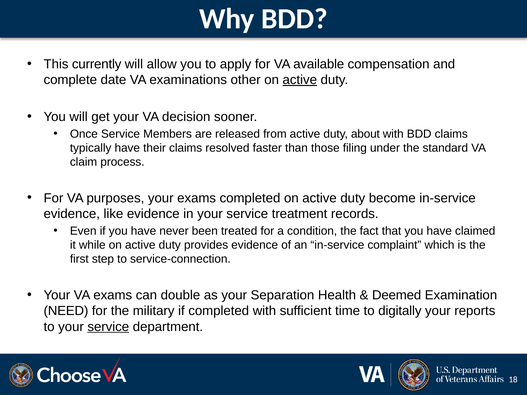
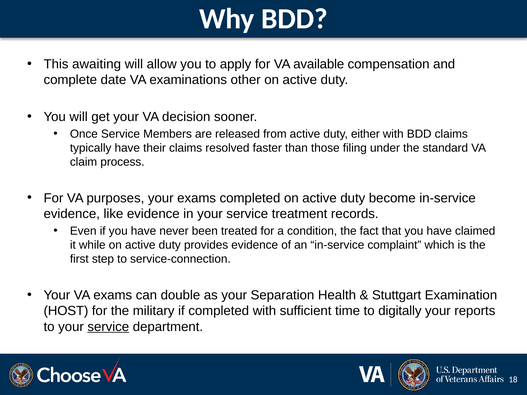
currently: currently -> awaiting (97, 64)
active underline: present -> none (300, 80)
about: about -> either (365, 134)
Deemed: Deemed -> Stuttgart (397, 295)
NEED: NEED -> HOST (66, 311)
